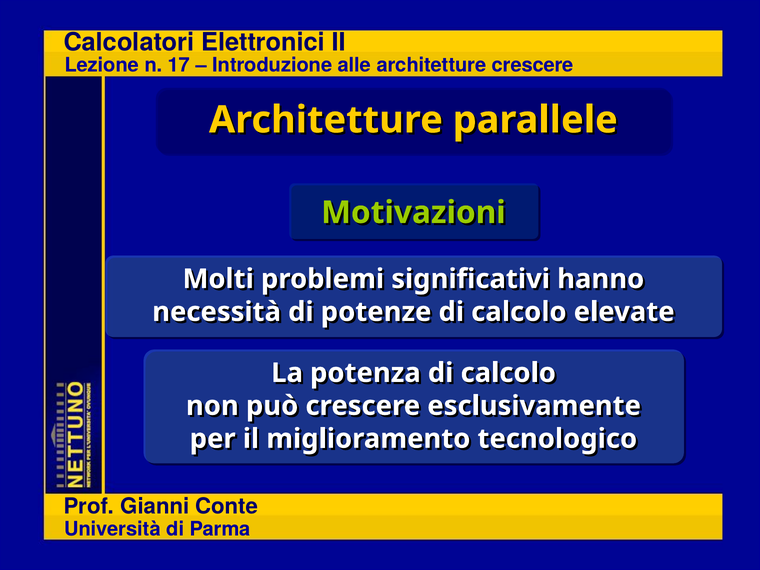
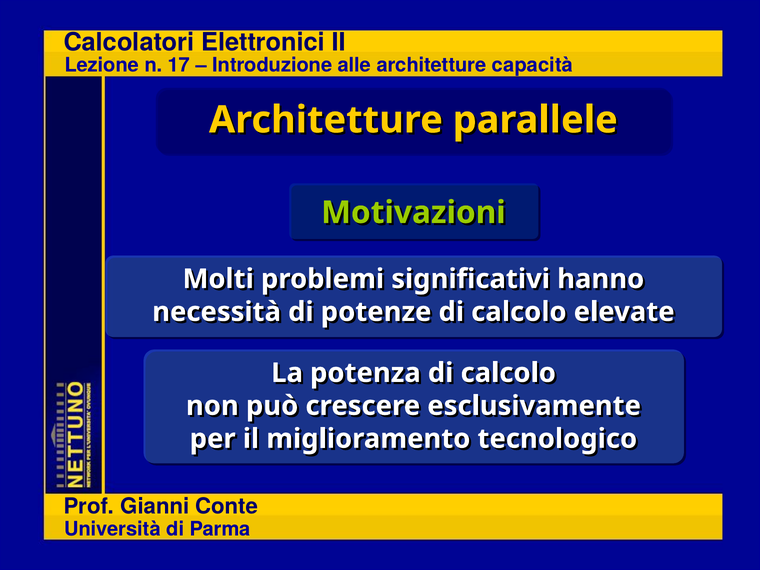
architetture crescere: crescere -> capacità (533, 65)
